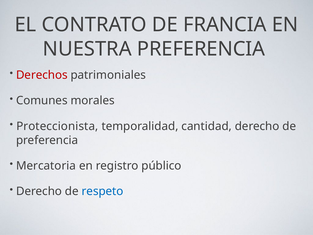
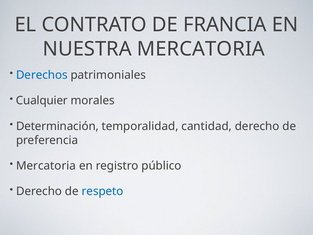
NUESTRA PREFERENCIA: PREFERENCIA -> MERCATORIA (201, 49)
Derechos colour: red -> blue (42, 75)
Comunes: Comunes -> Cualquier (42, 101)
Proteccionista: Proteccionista -> Determinación (57, 126)
